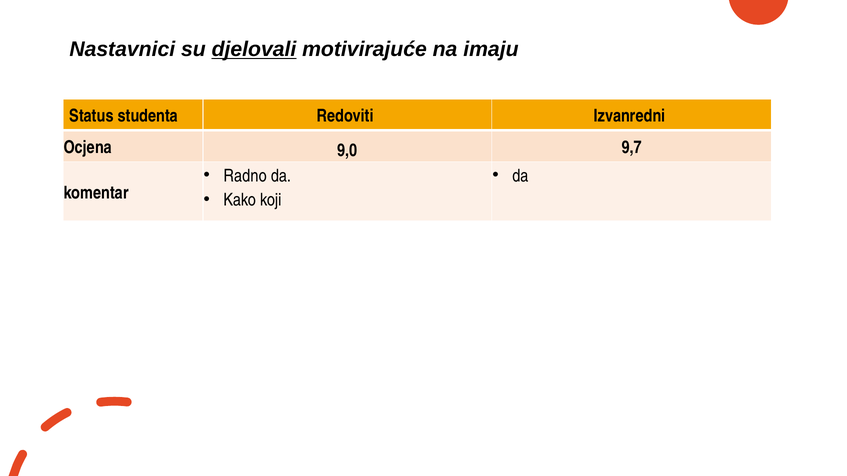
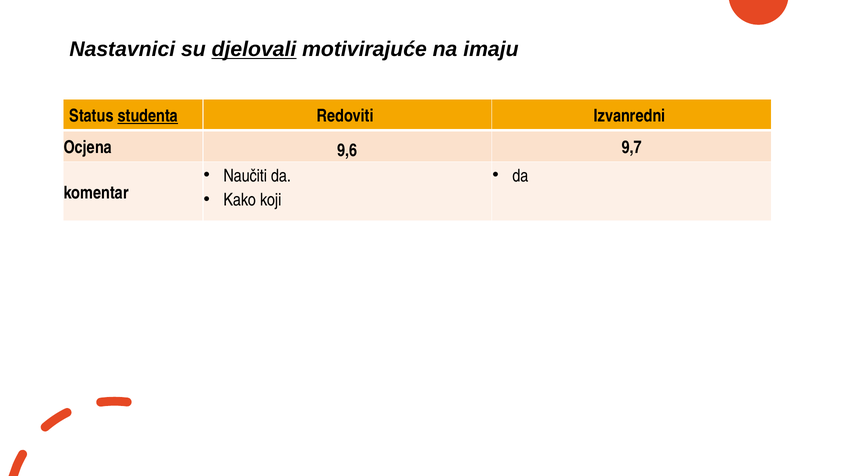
studenta underline: none -> present (148, 116)
9,0: 9,0 -> 9,6 (347, 151)
Radno: Radno -> Naučiti (245, 176)
